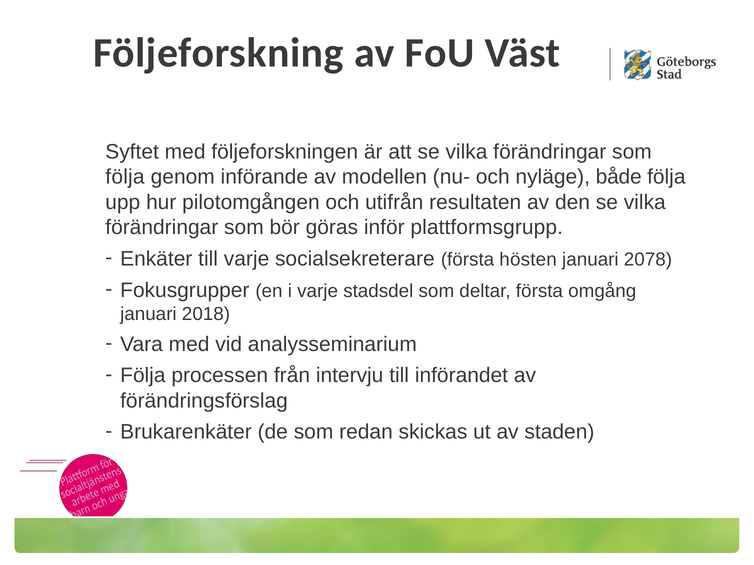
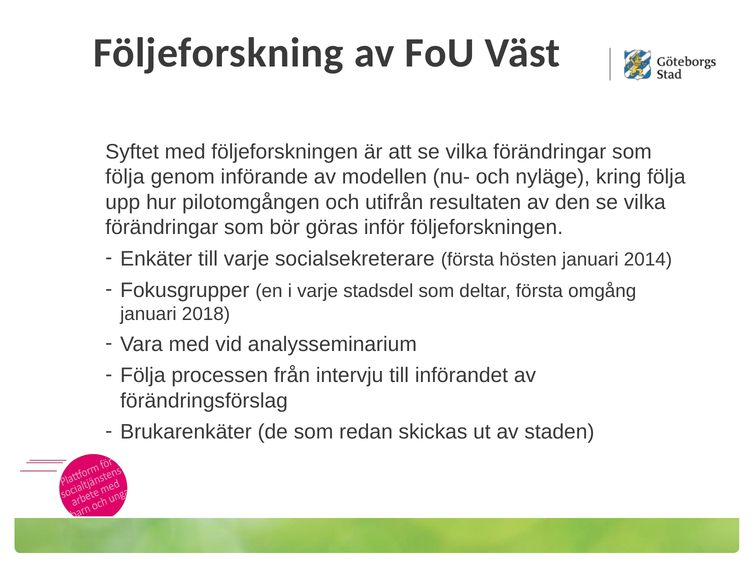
både: både -> kring (619, 177)
inför plattformsgrupp: plattformsgrupp -> följeforskningen (487, 227)
2078: 2078 -> 2014 (648, 260)
